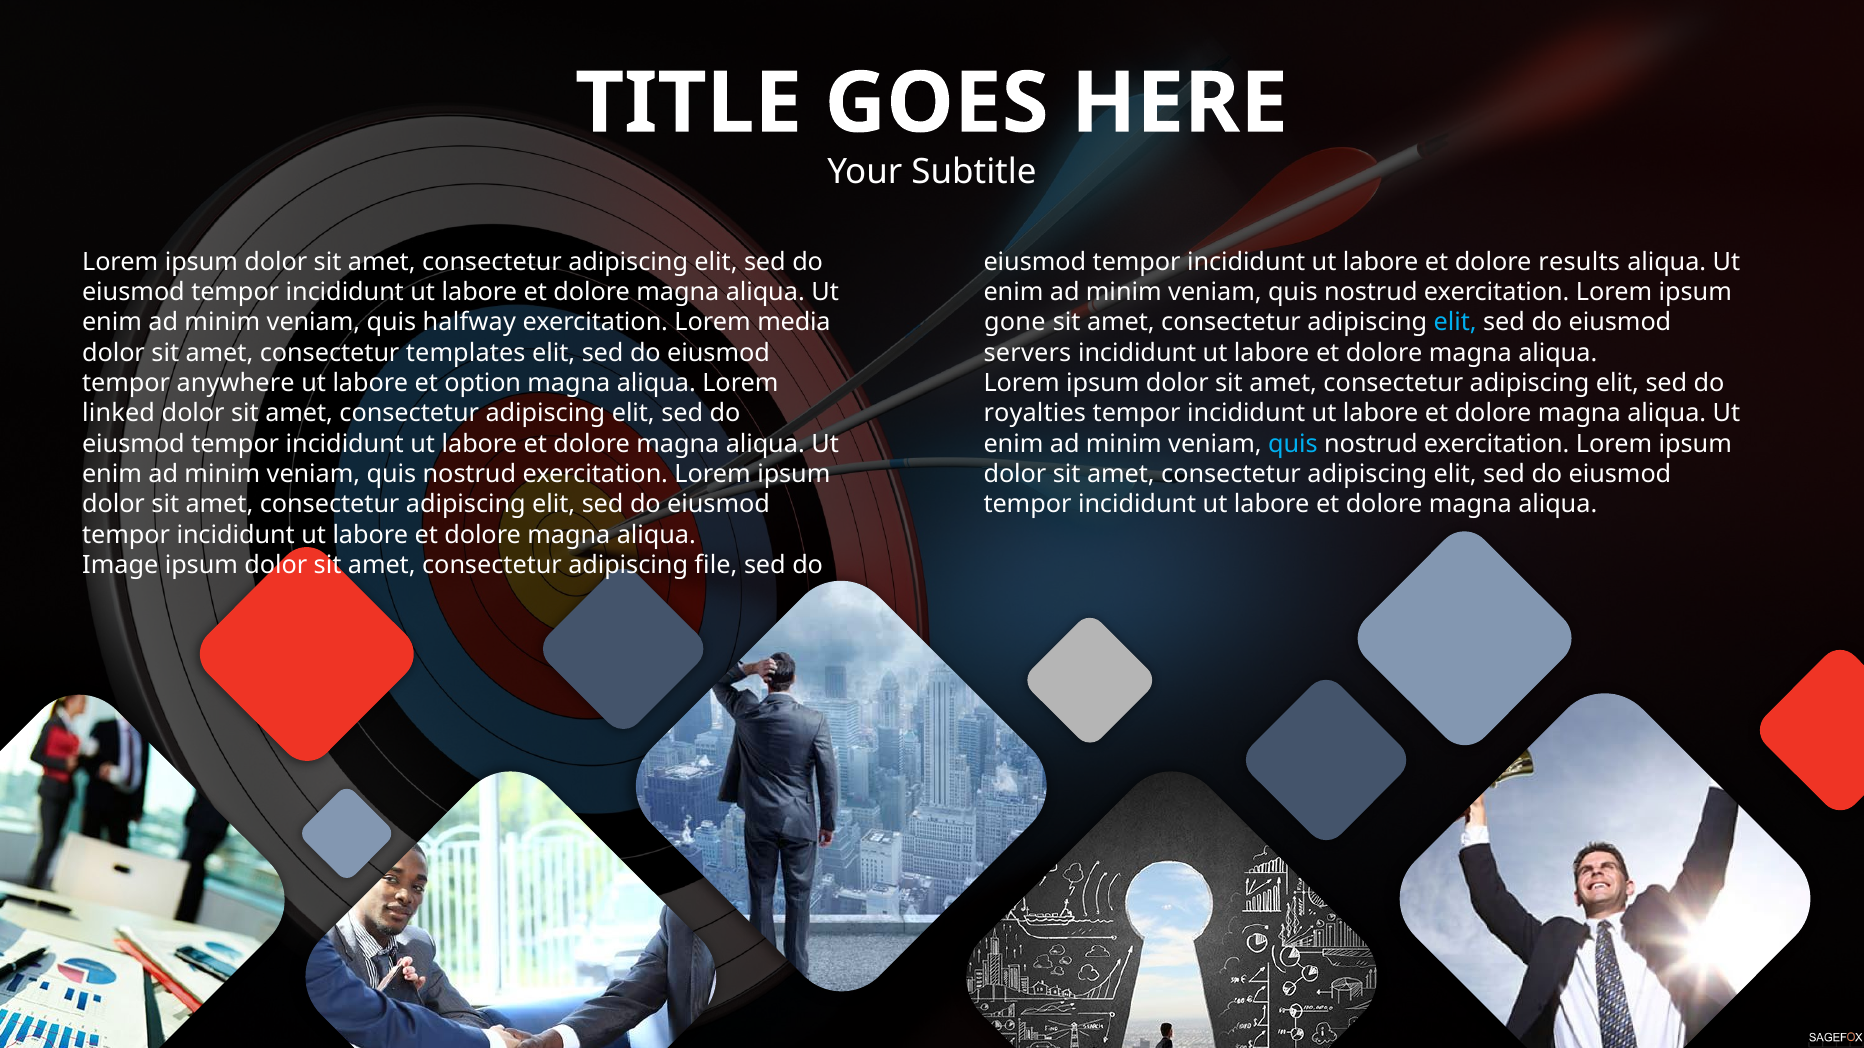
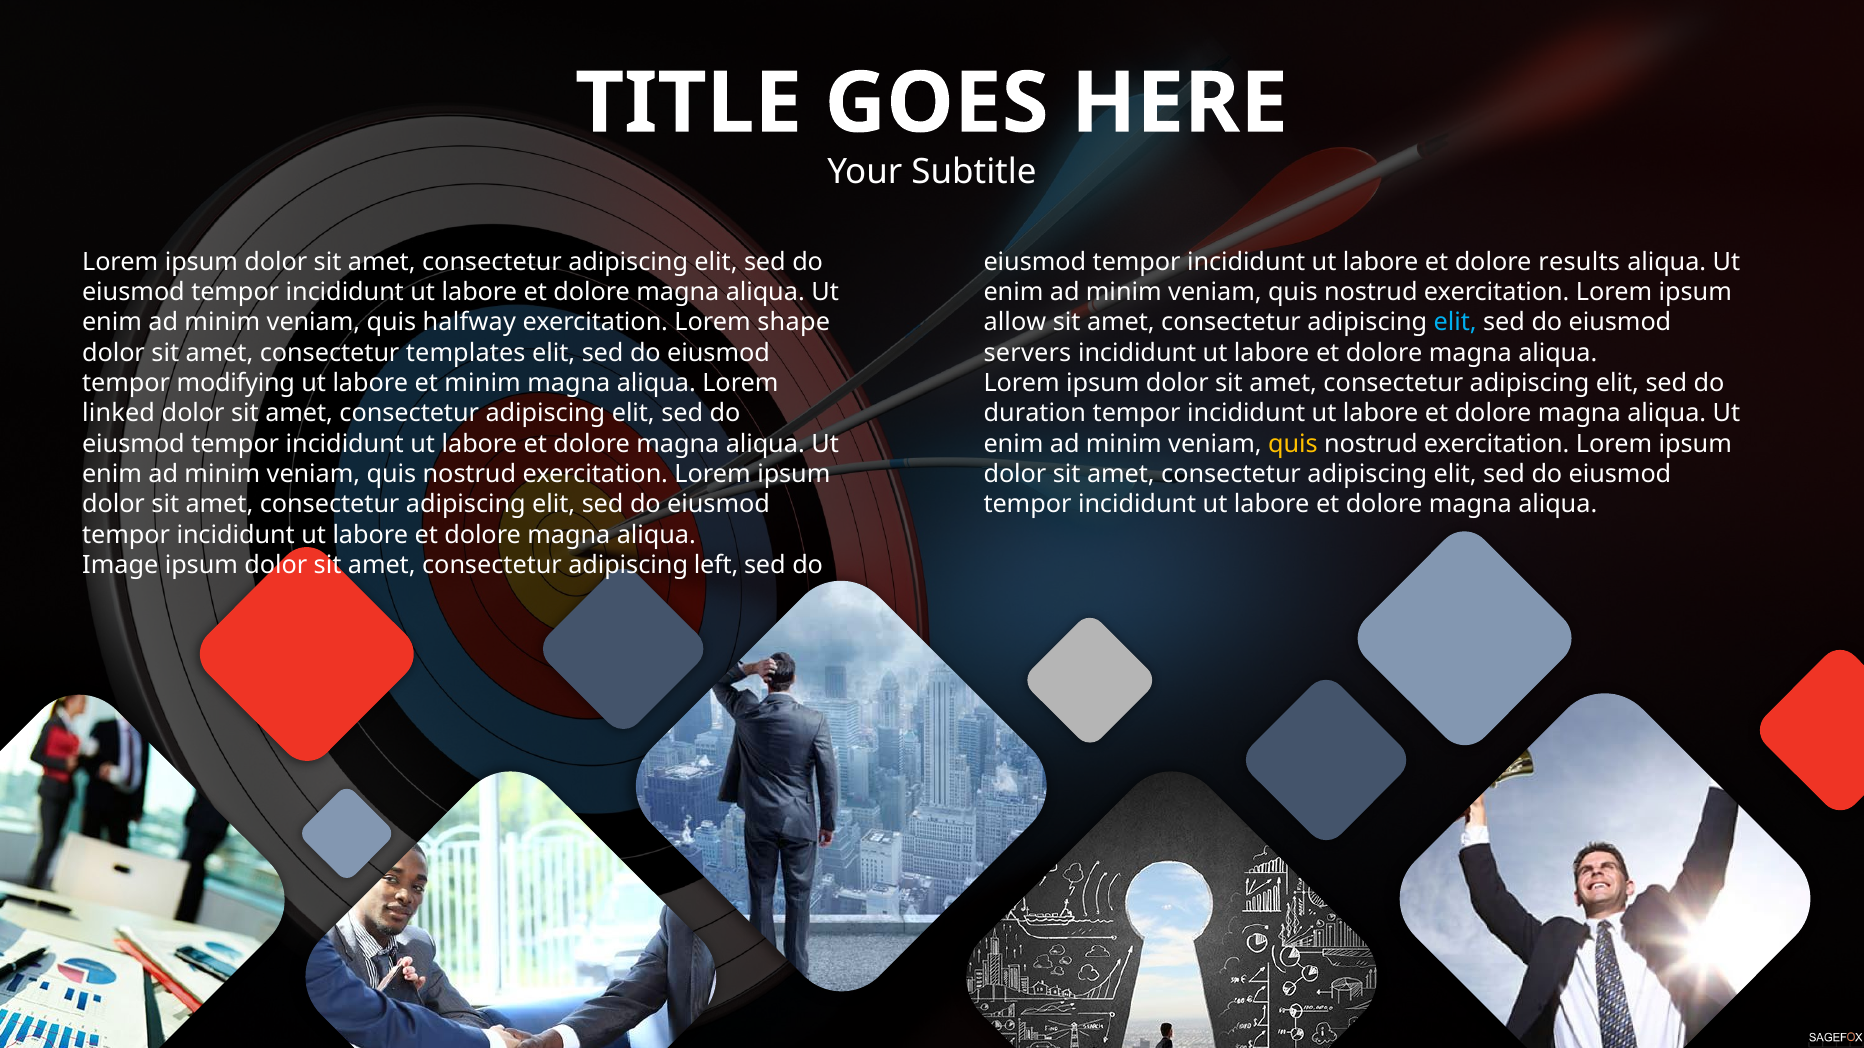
media: media -> shape (794, 323)
gone: gone -> allow (1015, 323)
anywhere: anywhere -> modifying (236, 383)
et option: option -> minim (483, 383)
royalties: royalties -> duration (1035, 414)
quis colour: light blue -> yellow (1293, 444)
file: file -> left (716, 565)
